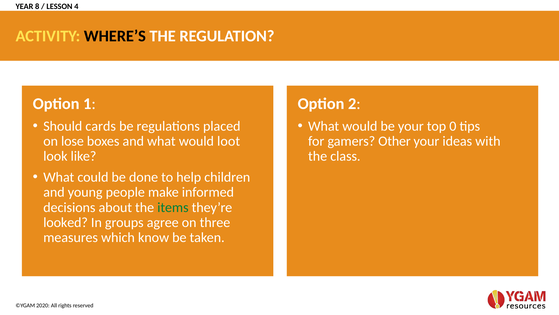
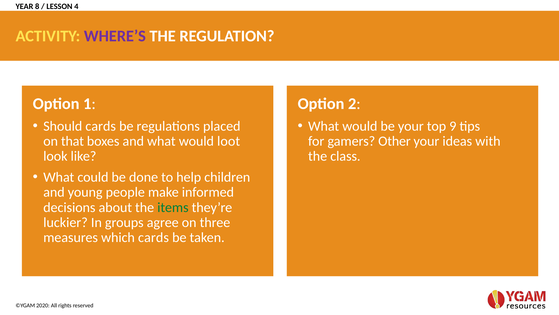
WHERE’S colour: black -> purple (115, 36)
0: 0 -> 9 (453, 126)
lose: lose -> that (72, 141)
looked: looked -> luckier (66, 222)
which know: know -> cards (153, 237)
